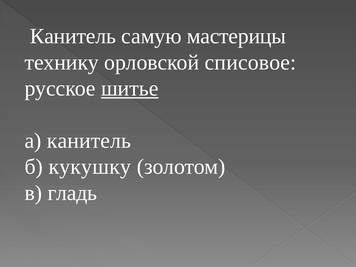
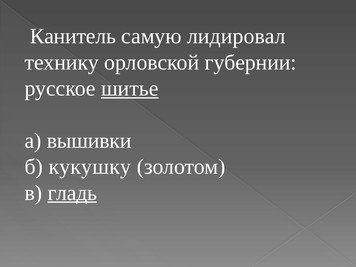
мастерицы: мастерицы -> лидировал (236, 36)
списовое: списовое -> губернии (251, 62)
а канитель: канитель -> вышивки (89, 141)
гладь underline: none -> present (72, 193)
